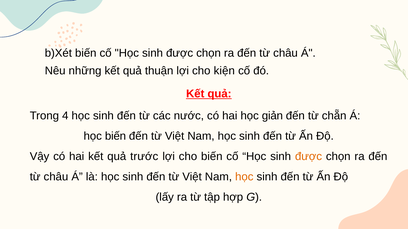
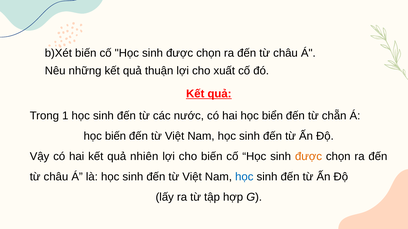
kiện: kiện -> xuất (224, 71)
4: 4 -> 1 (65, 116)
giản: giản -> biển (272, 116)
trước: trước -> nhiên (144, 157)
học colour: orange -> blue (244, 177)
